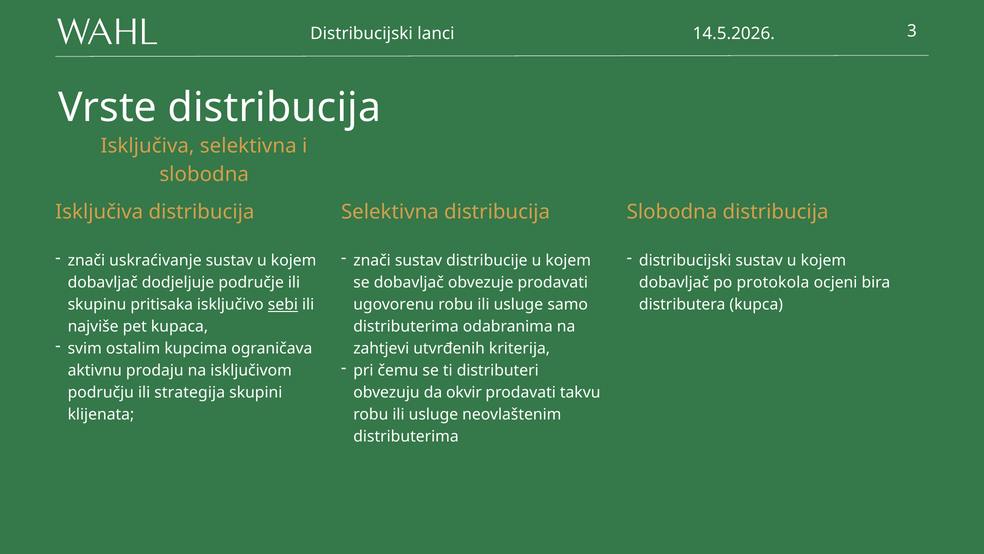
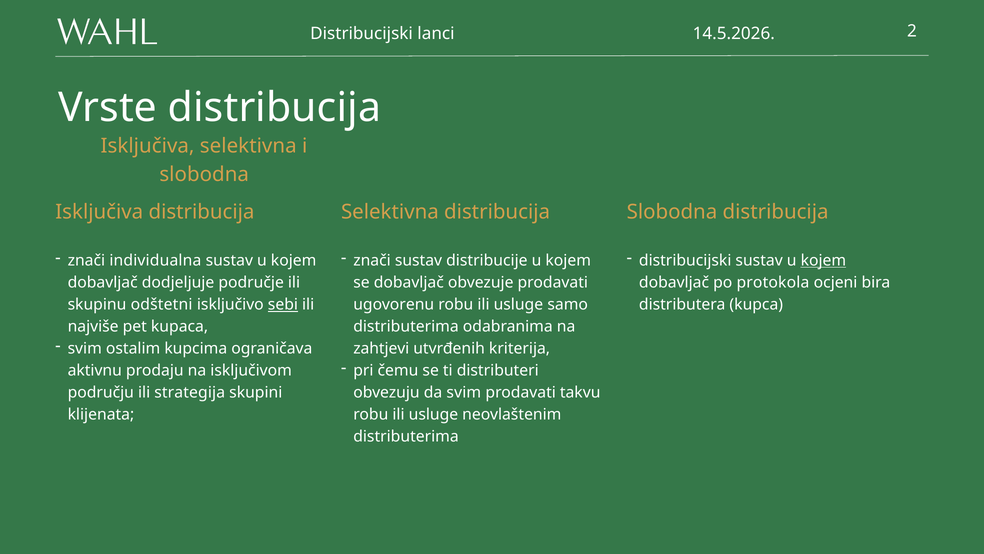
3: 3 -> 2 (912, 31)
uskraćivanje: uskraćivanje -> individualna (155, 260)
kojem underline: none -> present (823, 260)
pritisaka: pritisaka -> odštetni (162, 304)
da okvir: okvir -> svim (464, 392)
